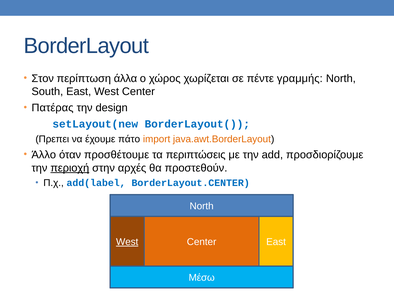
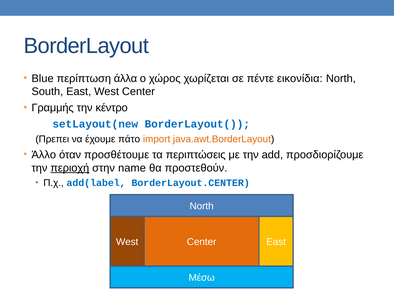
Στον: Στον -> Blue (43, 78)
γραμμής: γραμμής -> εικονίδια (300, 78)
Πατέρας: Πατέρας -> Γραμμής (53, 108)
design: design -> κέντρο (112, 108)
αρχές: αρχές -> name (132, 168)
West underline: present -> none (127, 241)
